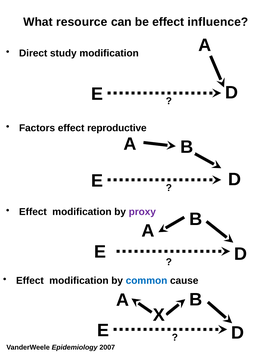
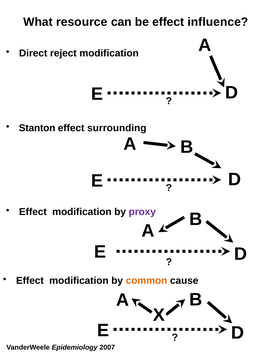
study: study -> reject (63, 53)
Factors: Factors -> Stanton (37, 128)
reproductive: reproductive -> surrounding (117, 128)
common colour: blue -> orange (147, 280)
